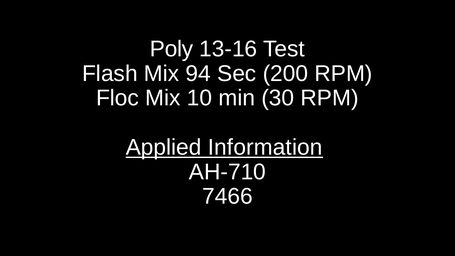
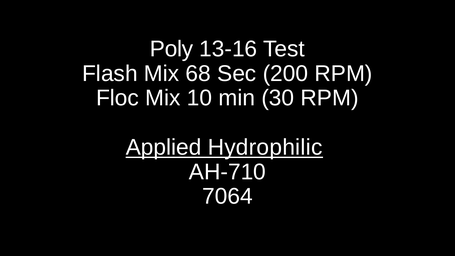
94: 94 -> 68 (198, 74)
Information: Information -> Hydrophilic (265, 147)
7466: 7466 -> 7064 (227, 196)
